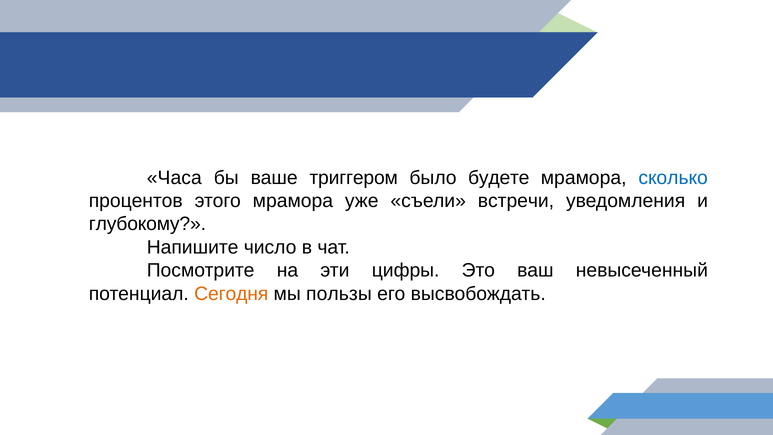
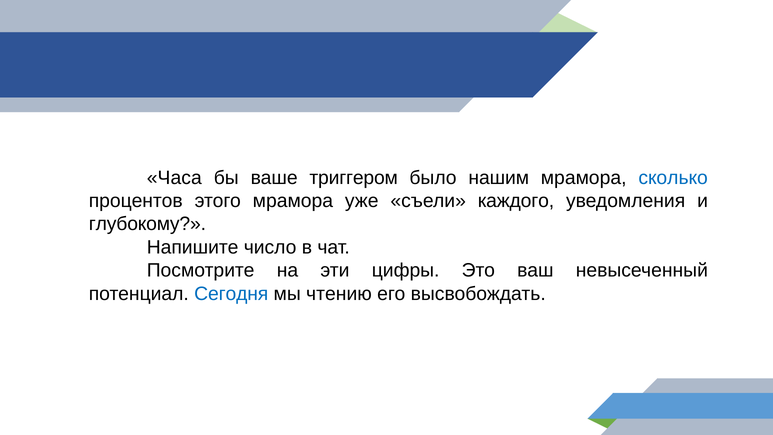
будете: будете -> нашим (499, 178)
встречи: встречи -> каждого (516, 201)
Сегодня colour: orange -> blue (231, 294)
пользы: пользы -> чтению (339, 294)
